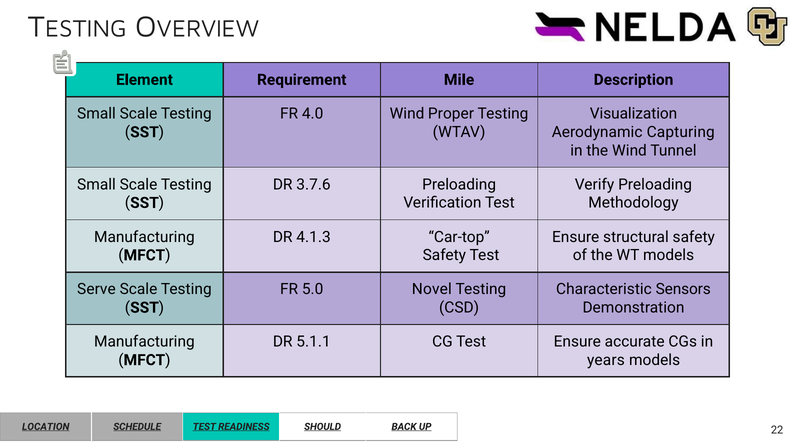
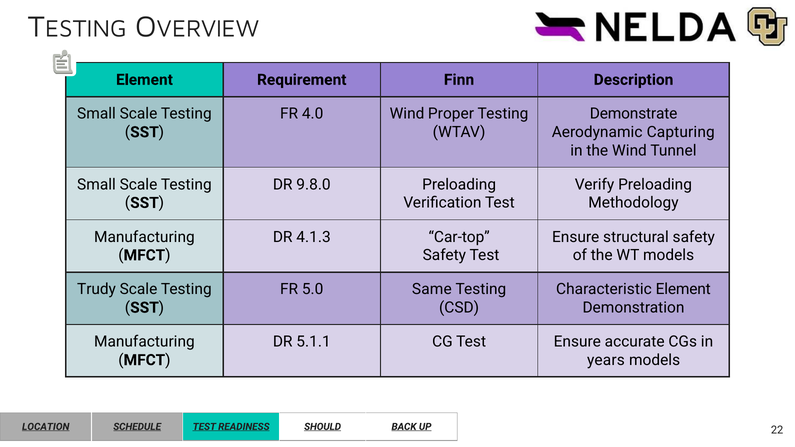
Mile: Mile -> Finn (459, 80)
Visualization: Visualization -> Demonstrate (634, 114)
3.7.6: 3.7.6 -> 9.8.0 (314, 185)
Serve: Serve -> Trudy (97, 289)
Novel: Novel -> Same (432, 289)
Characteristic Sensors: Sensors -> Element (683, 289)
